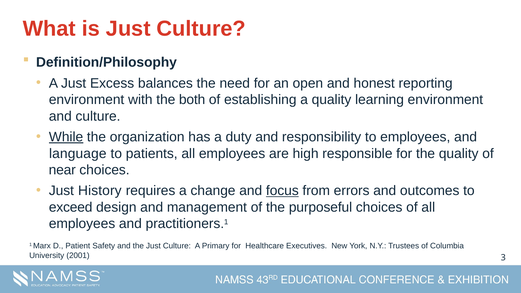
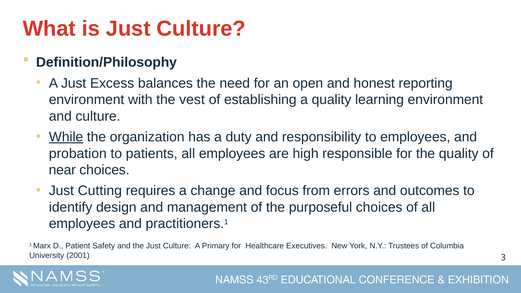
both: both -> vest (192, 100)
language: language -> probation (78, 154)
History: History -> Cutting (100, 191)
focus underline: present -> none (282, 191)
exceed: exceed -> identify (71, 207)
